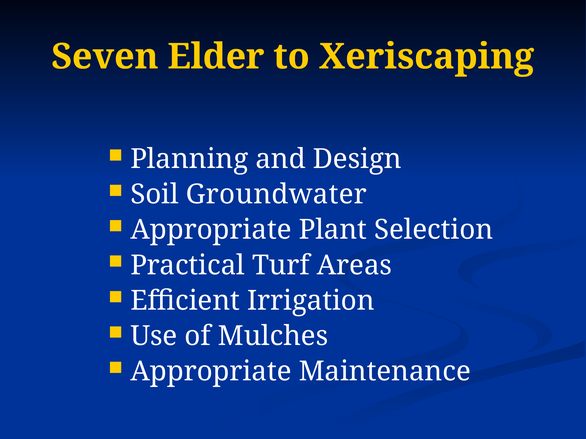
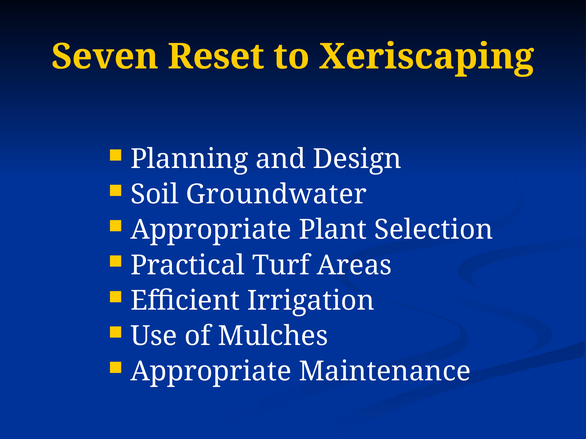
Elder: Elder -> Reset (216, 57)
